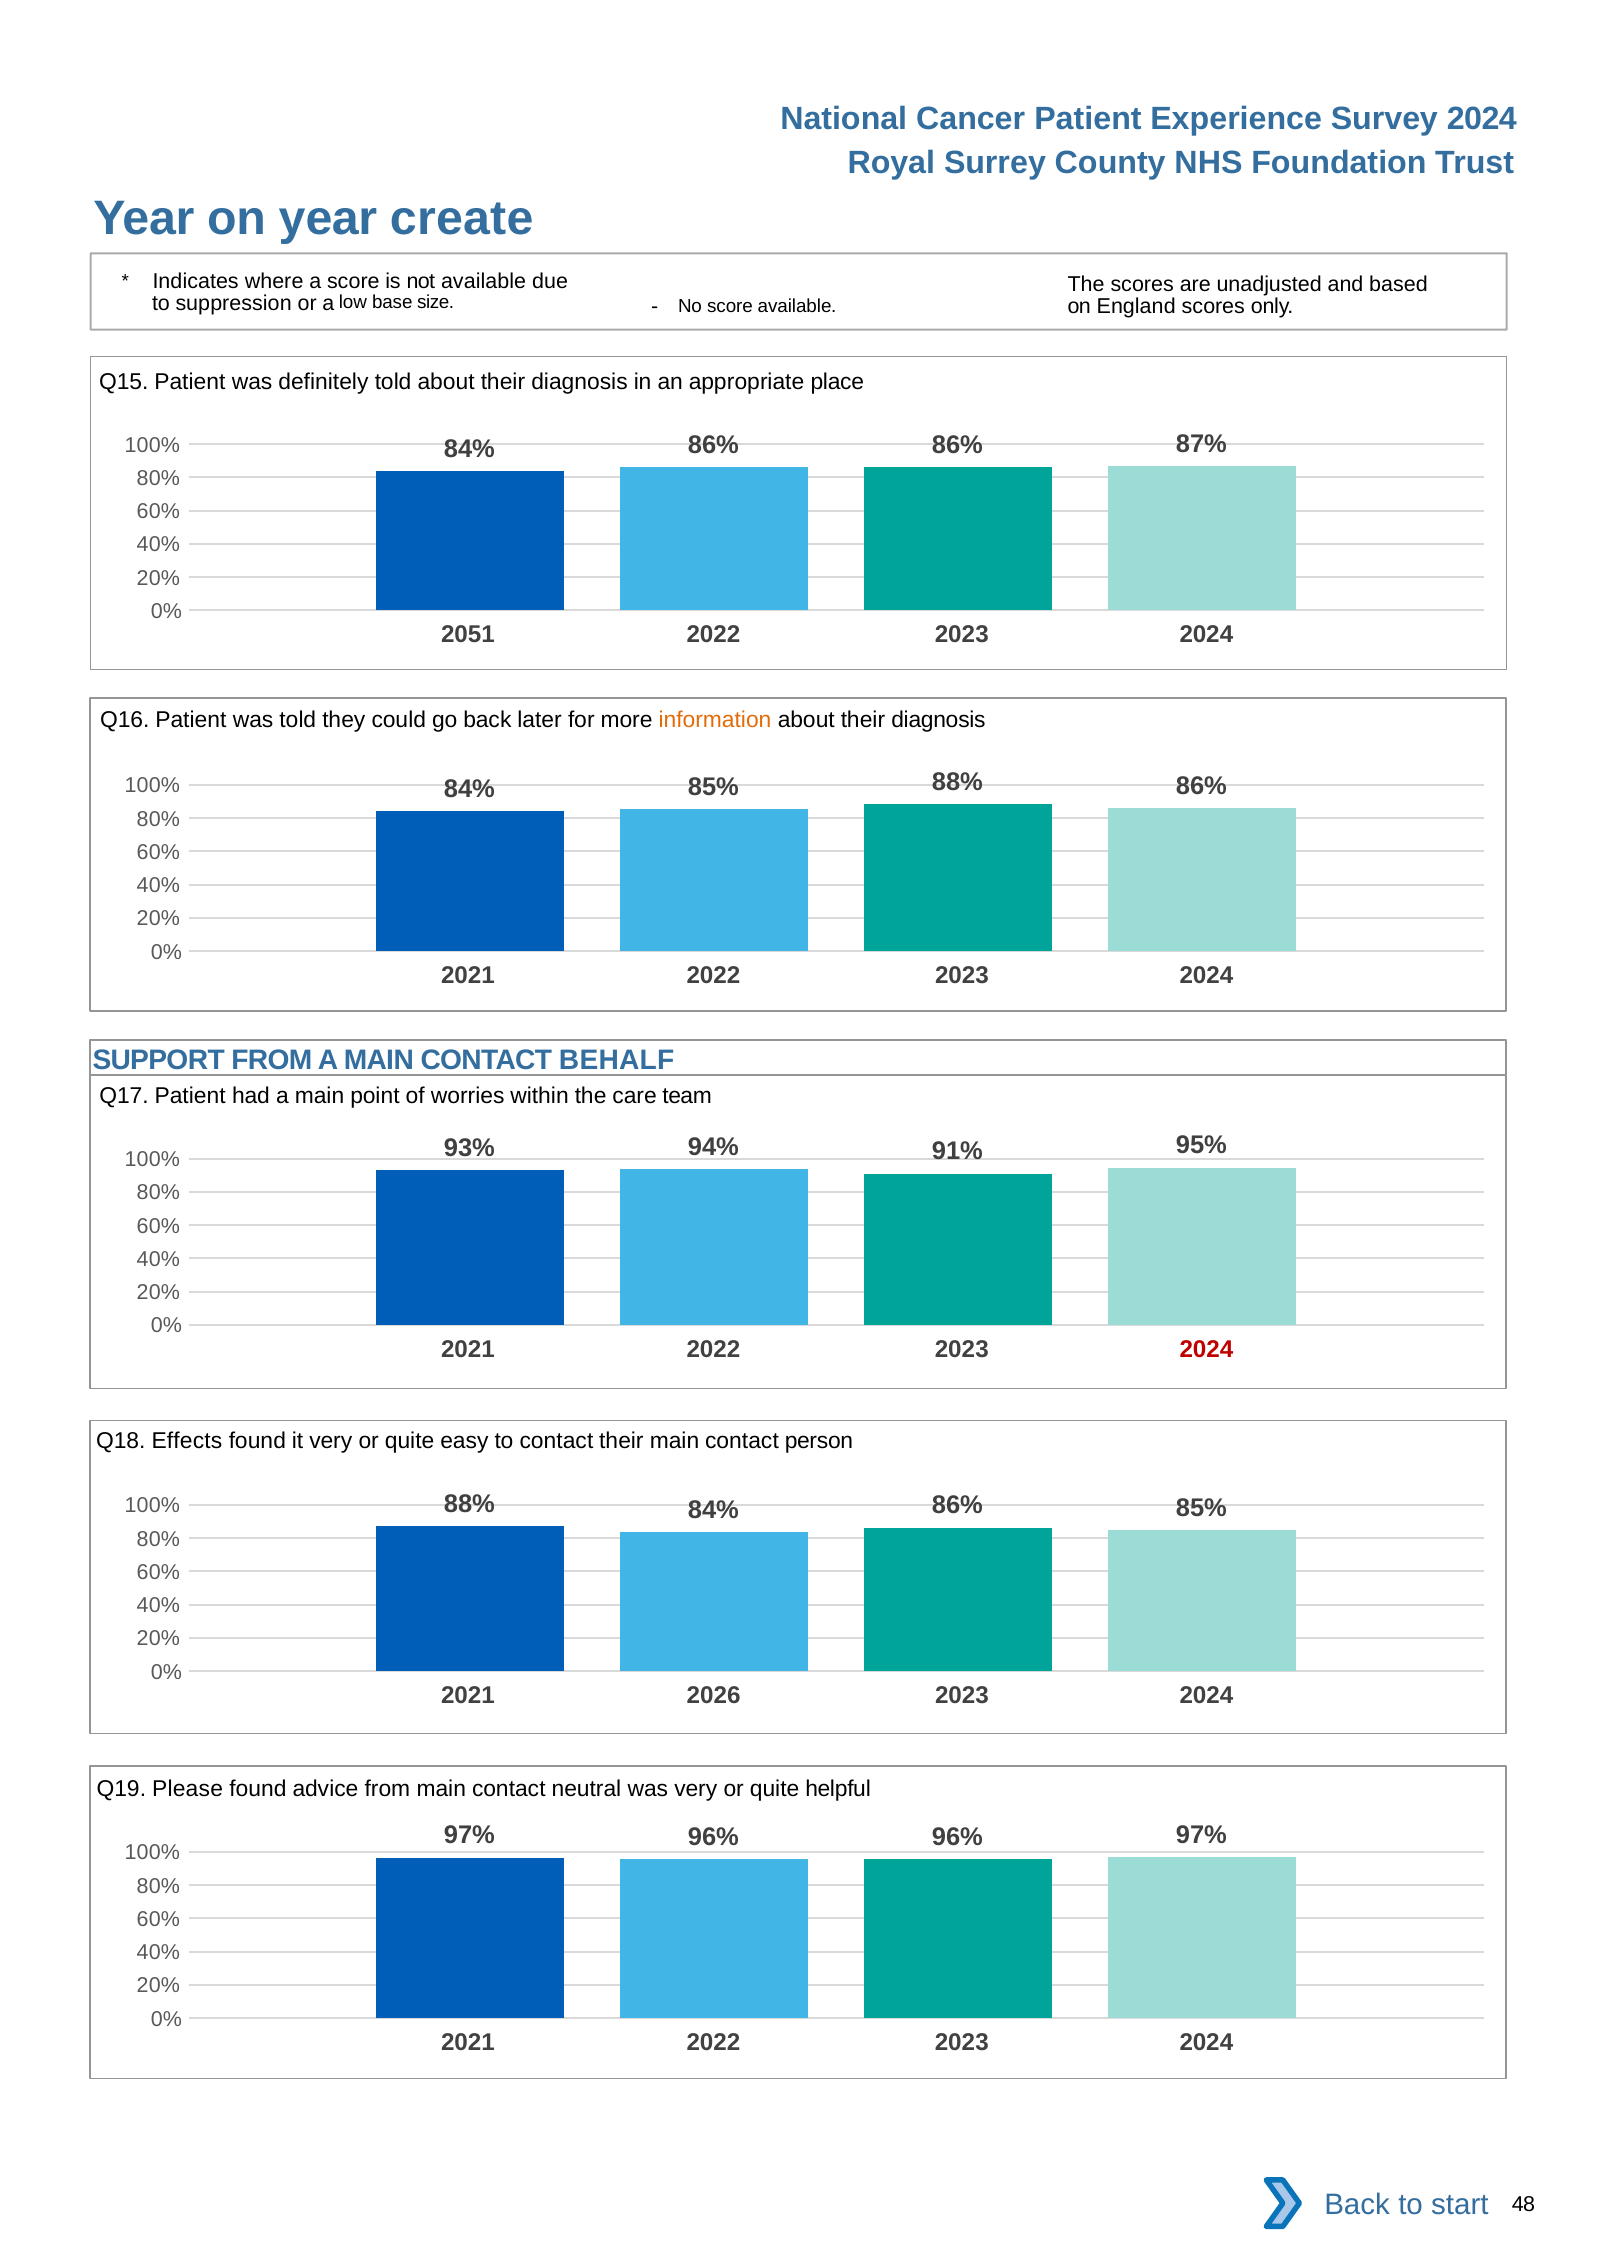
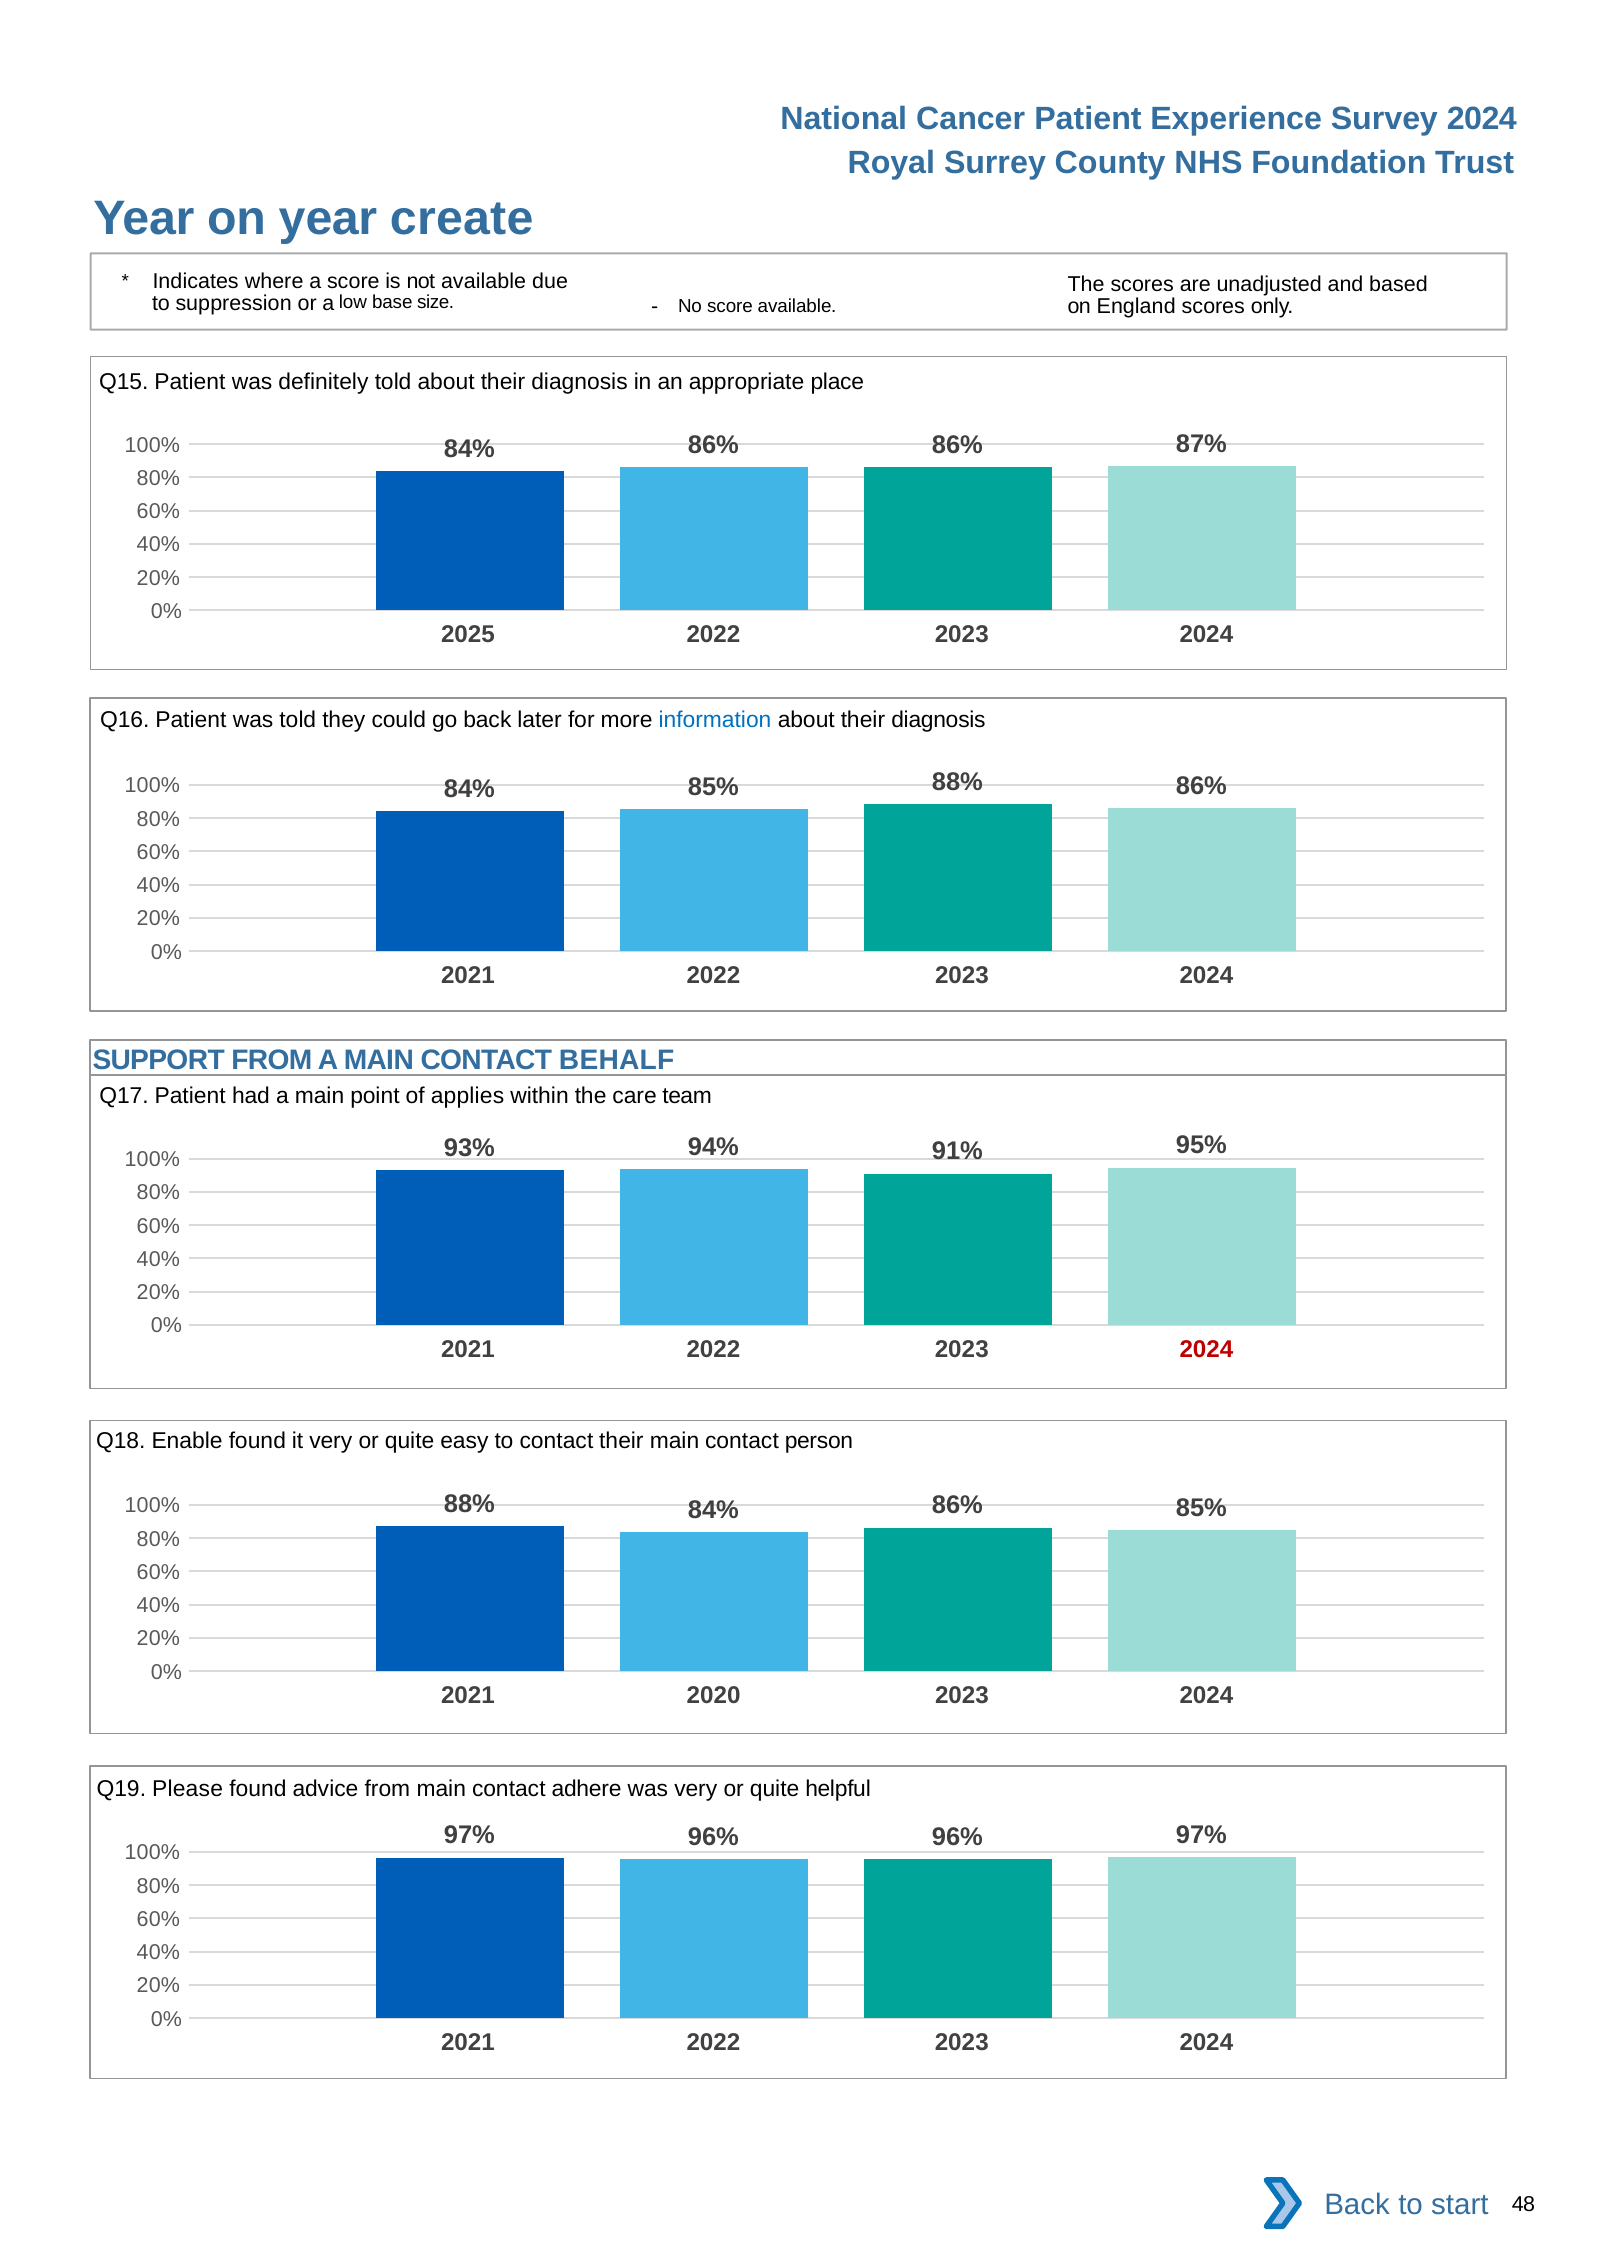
2051: 2051 -> 2025 (468, 635)
information colour: orange -> blue (715, 720)
worries: worries -> applies (468, 1096)
Effects: Effects -> Enable (187, 1441)
2026: 2026 -> 2020 (714, 1696)
neutral: neutral -> adhere (587, 1789)
